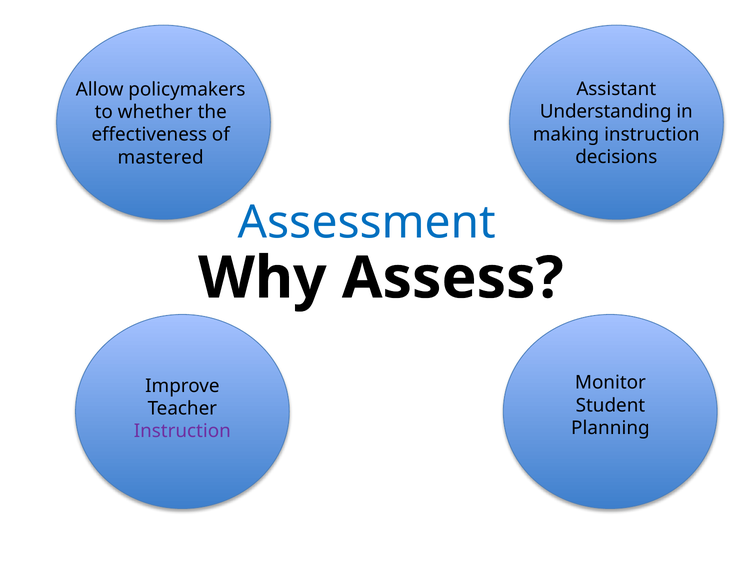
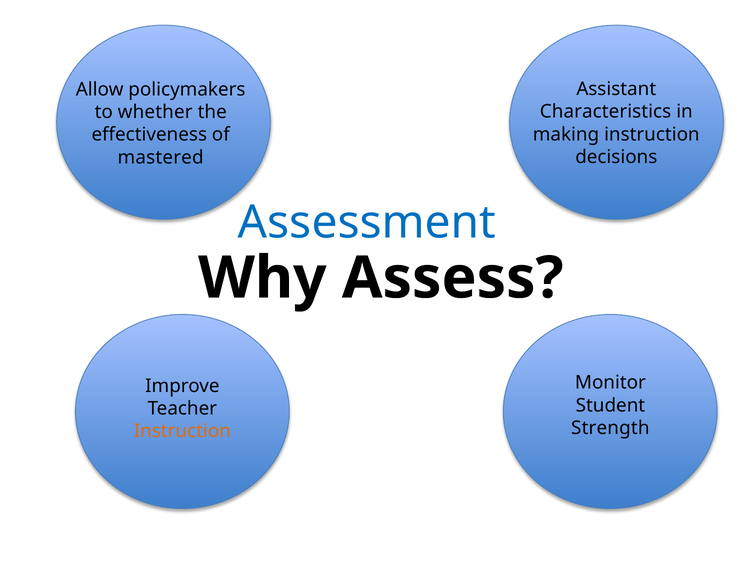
Understanding: Understanding -> Characteristics (606, 112)
Planning: Planning -> Strength (610, 428)
Instruction colour: purple -> orange (182, 431)
